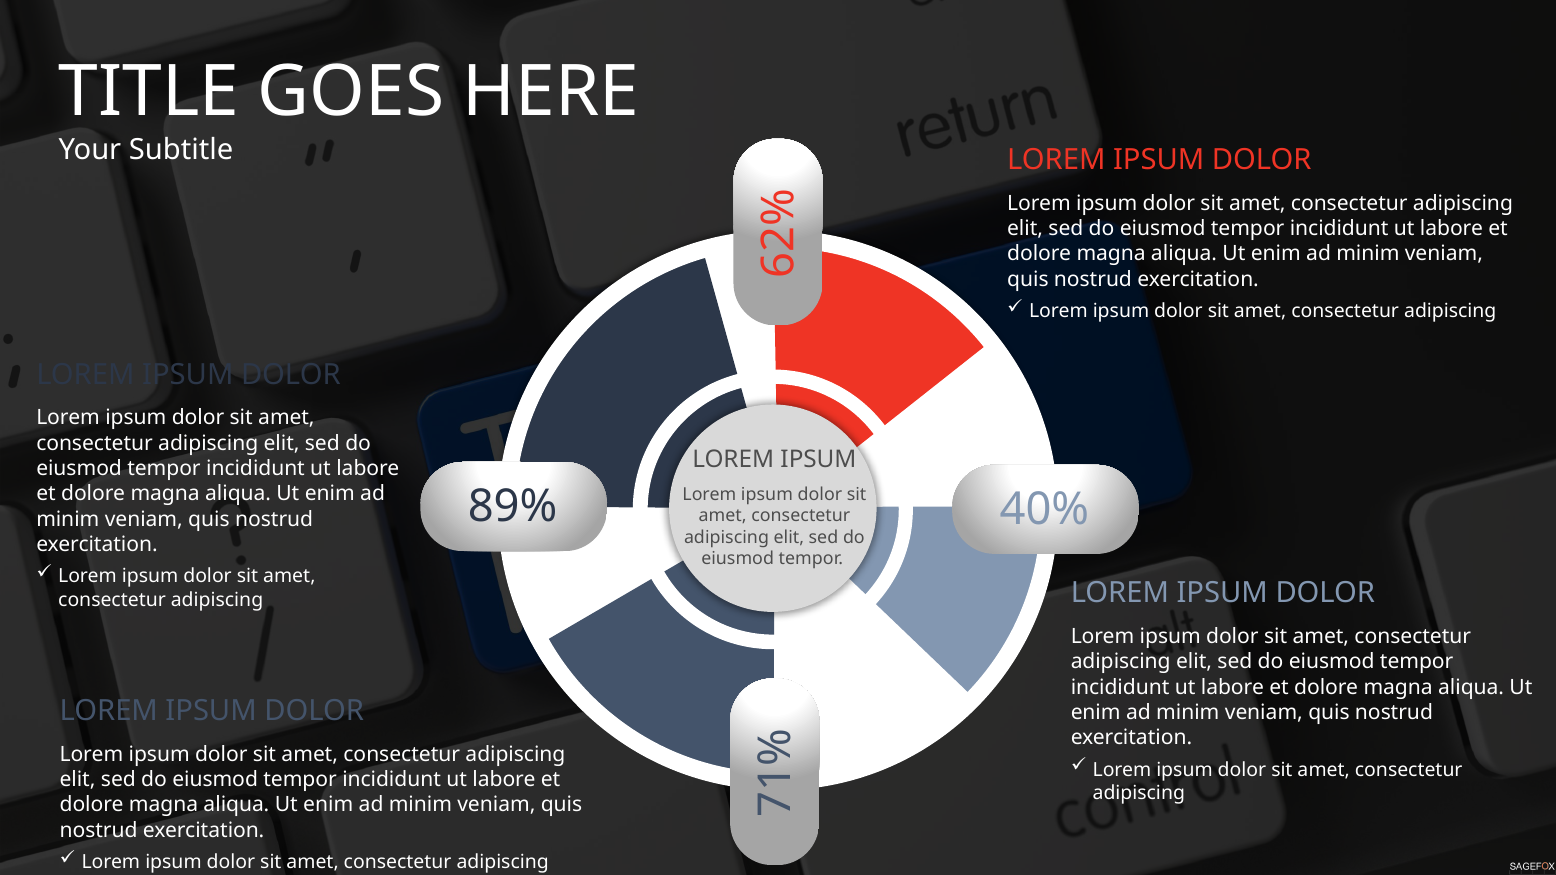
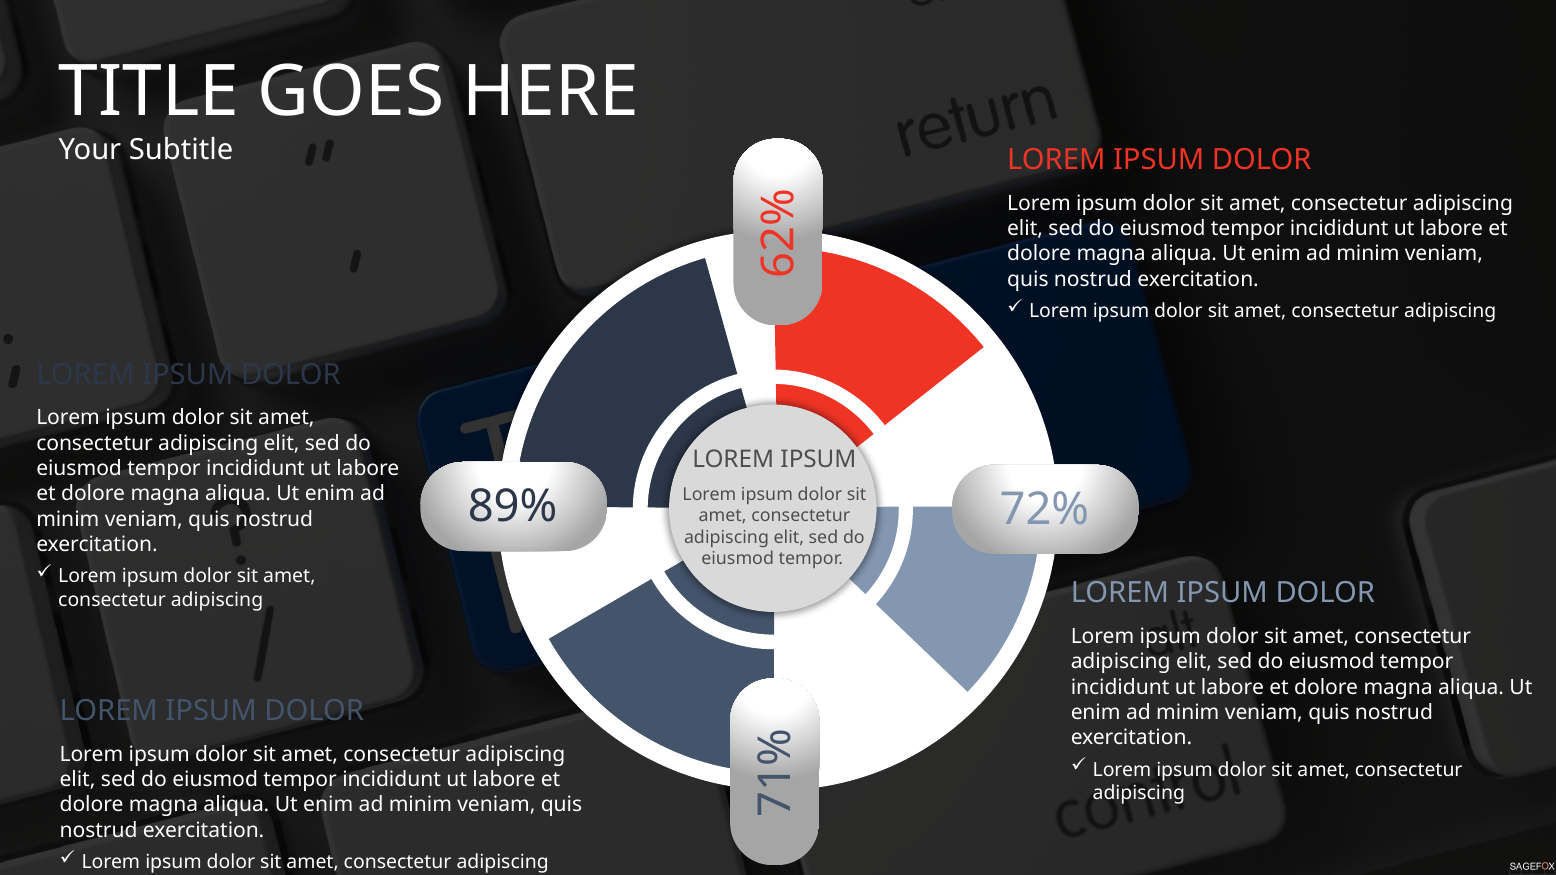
40%: 40% -> 72% (1044, 510)
